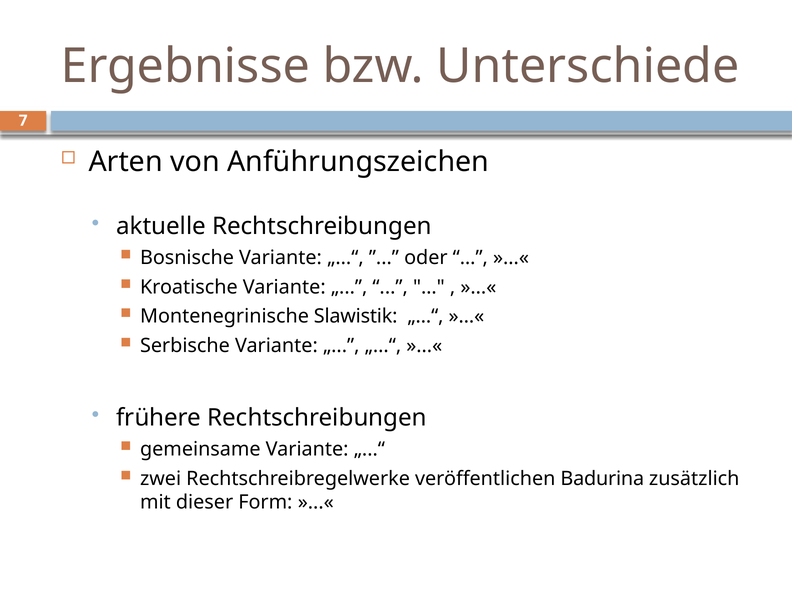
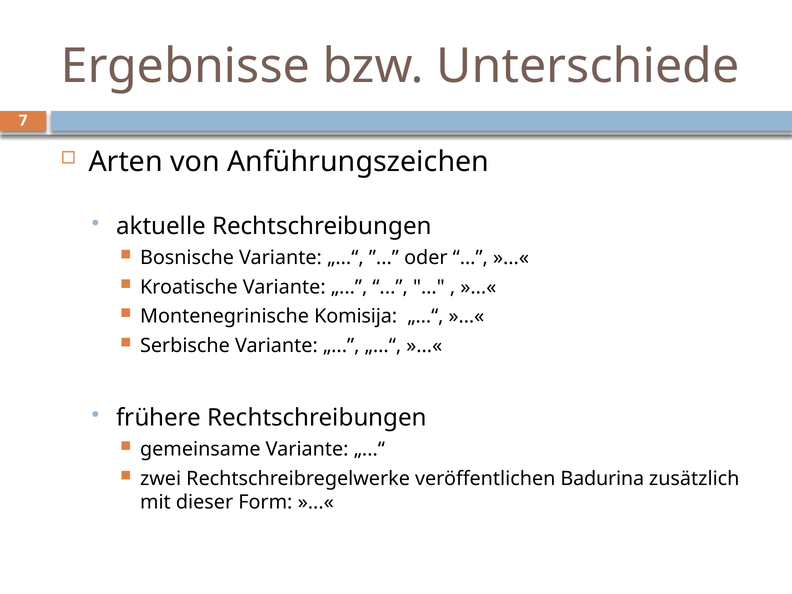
Slawistik: Slawistik -> Komisija (356, 316)
